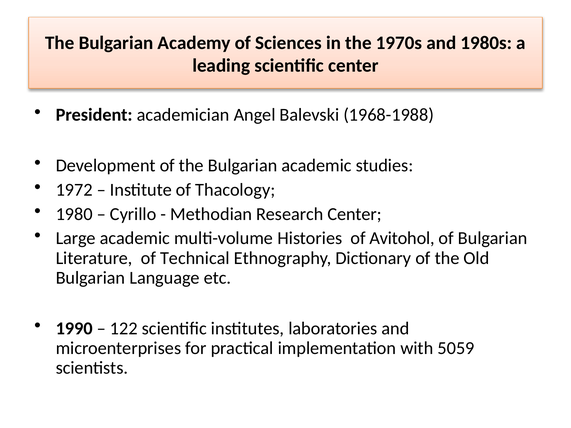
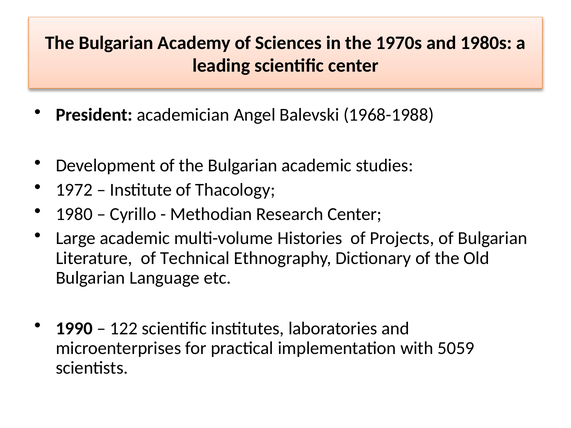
Avitohol: Avitohol -> Projects (402, 238)
